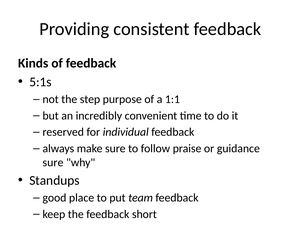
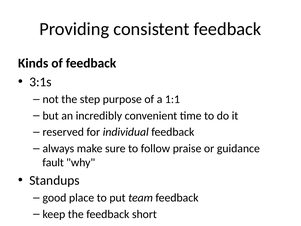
5:1s: 5:1s -> 3:1s (41, 82)
sure: sure -> fault (53, 162)
